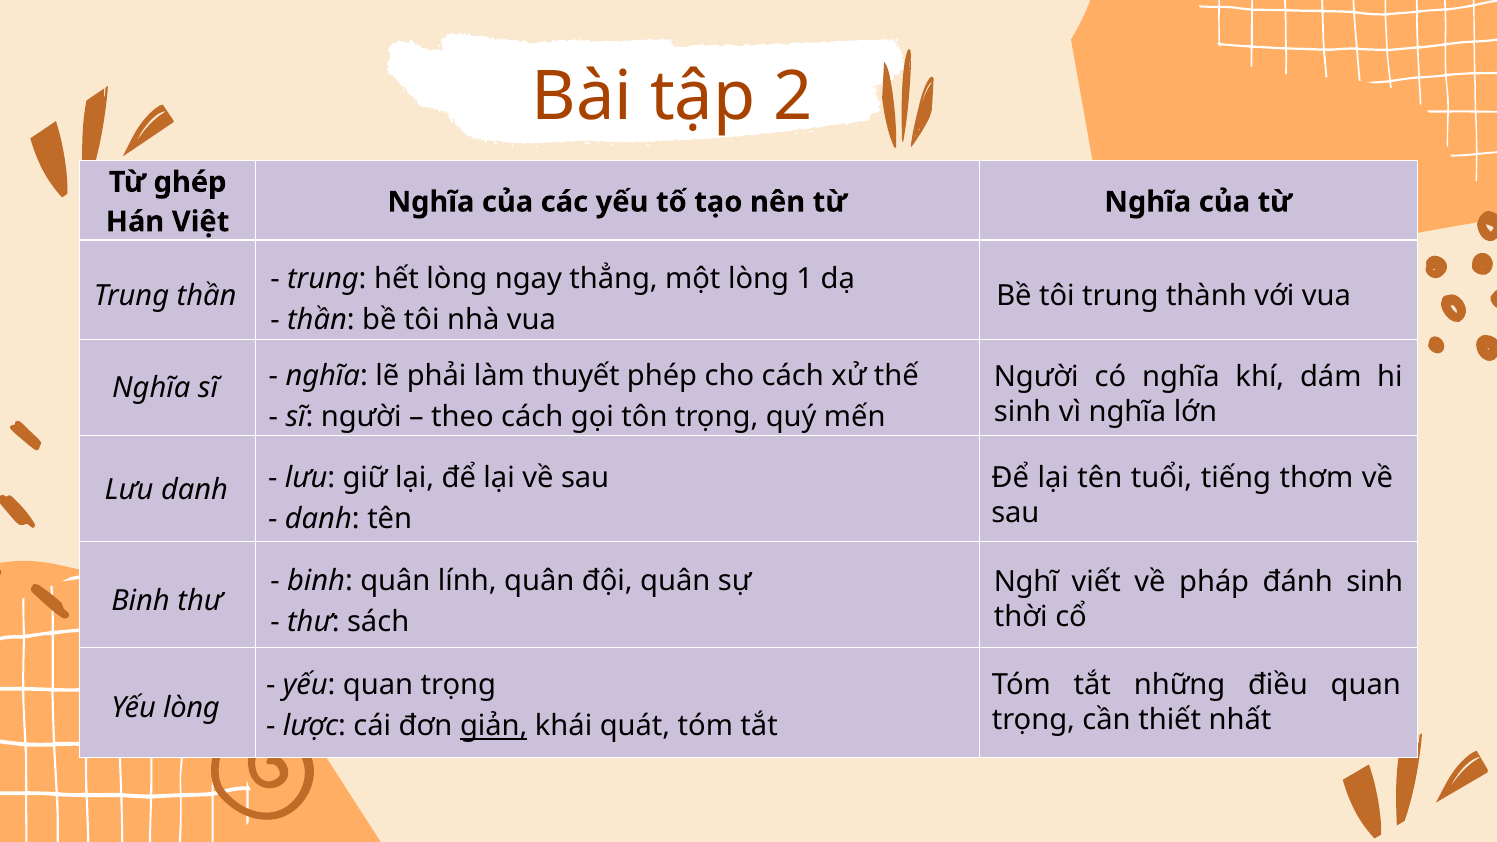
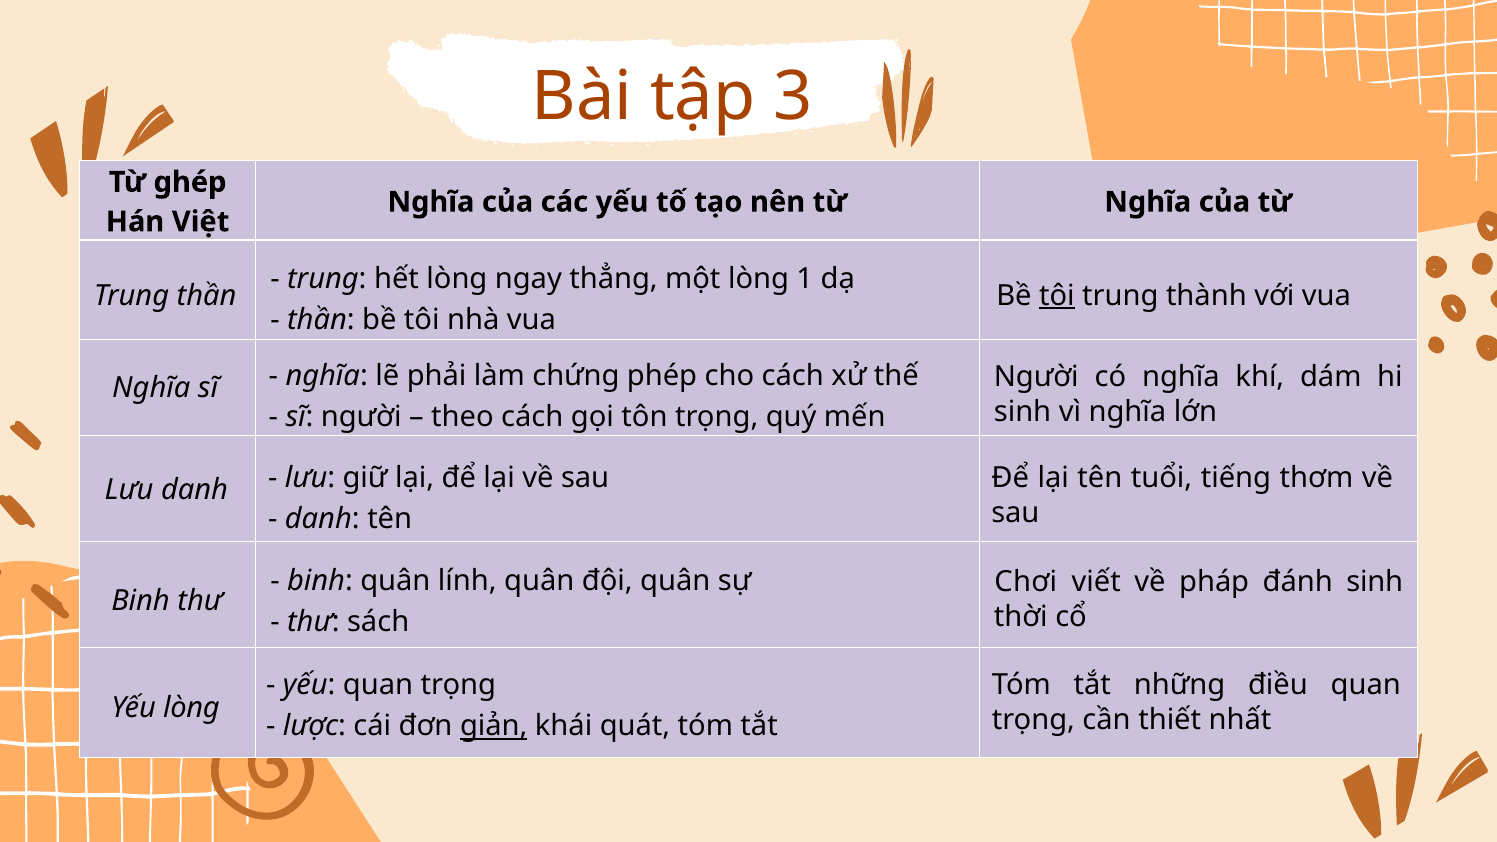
2: 2 -> 3 (793, 97)
tôi underline: none -> present (1057, 296)
thuyết: thuyết -> chứng (576, 376)
Nghĩ: Nghĩ -> Chơi (1026, 582)
